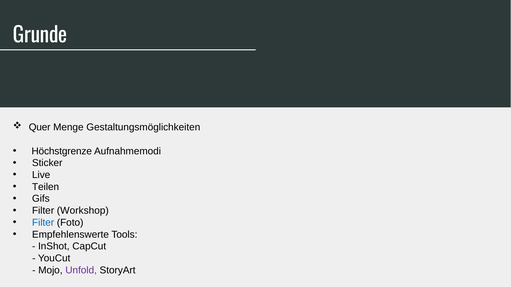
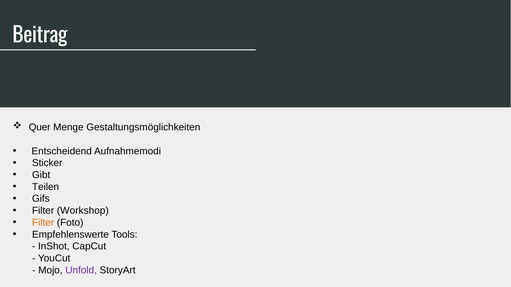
Grunde: Grunde -> Beitrag (40, 36)
Höchstgrenze: Höchstgrenze -> Entscheidend (62, 151)
Live: Live -> Gibt (41, 175)
Filter colour: blue -> orange (43, 223)
